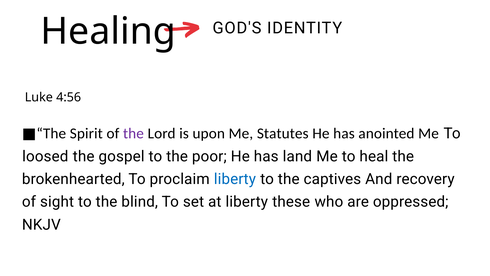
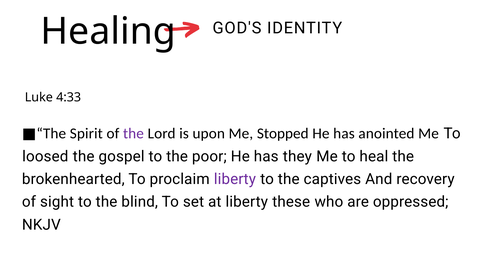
4:56: 4:56 -> 4:33 (69, 97)
Statutes: Statutes -> Stopped (283, 133)
land: land -> they (297, 156)
liberty colour: blue -> purple (235, 179)
